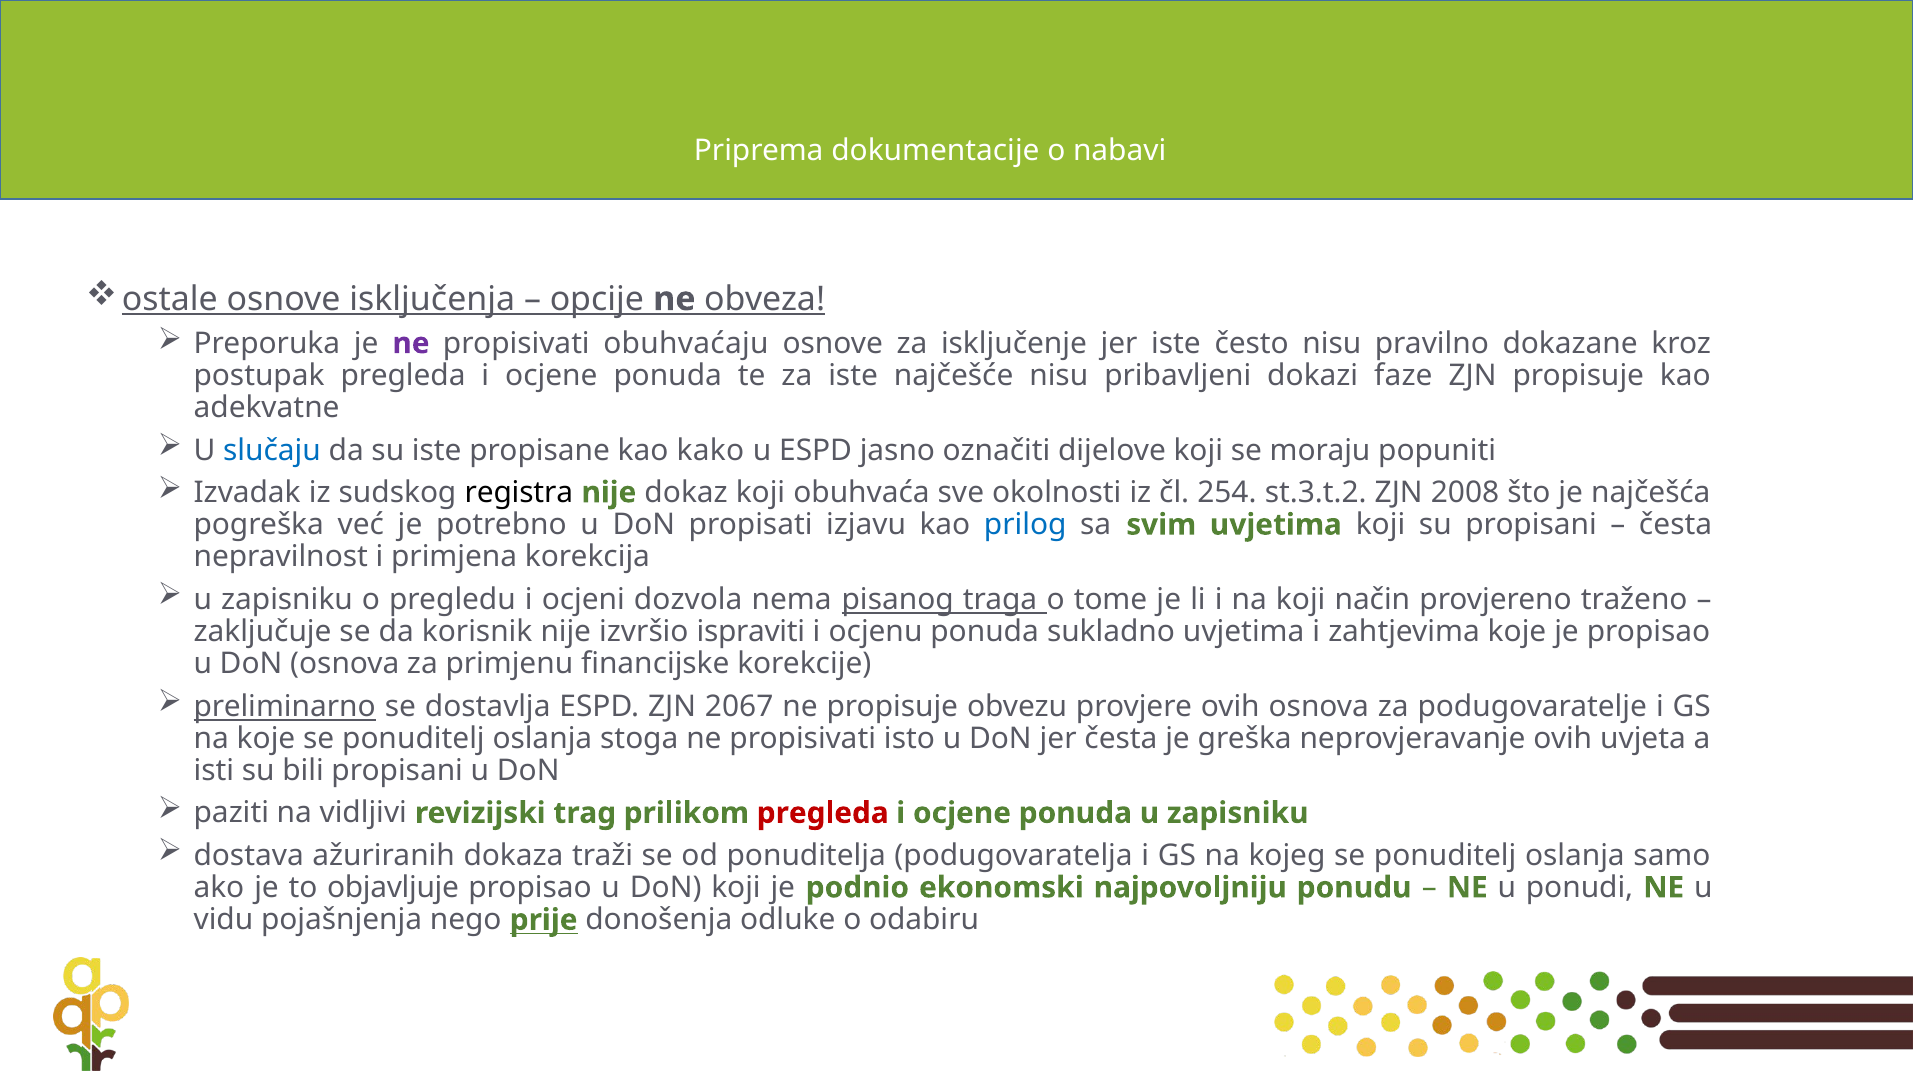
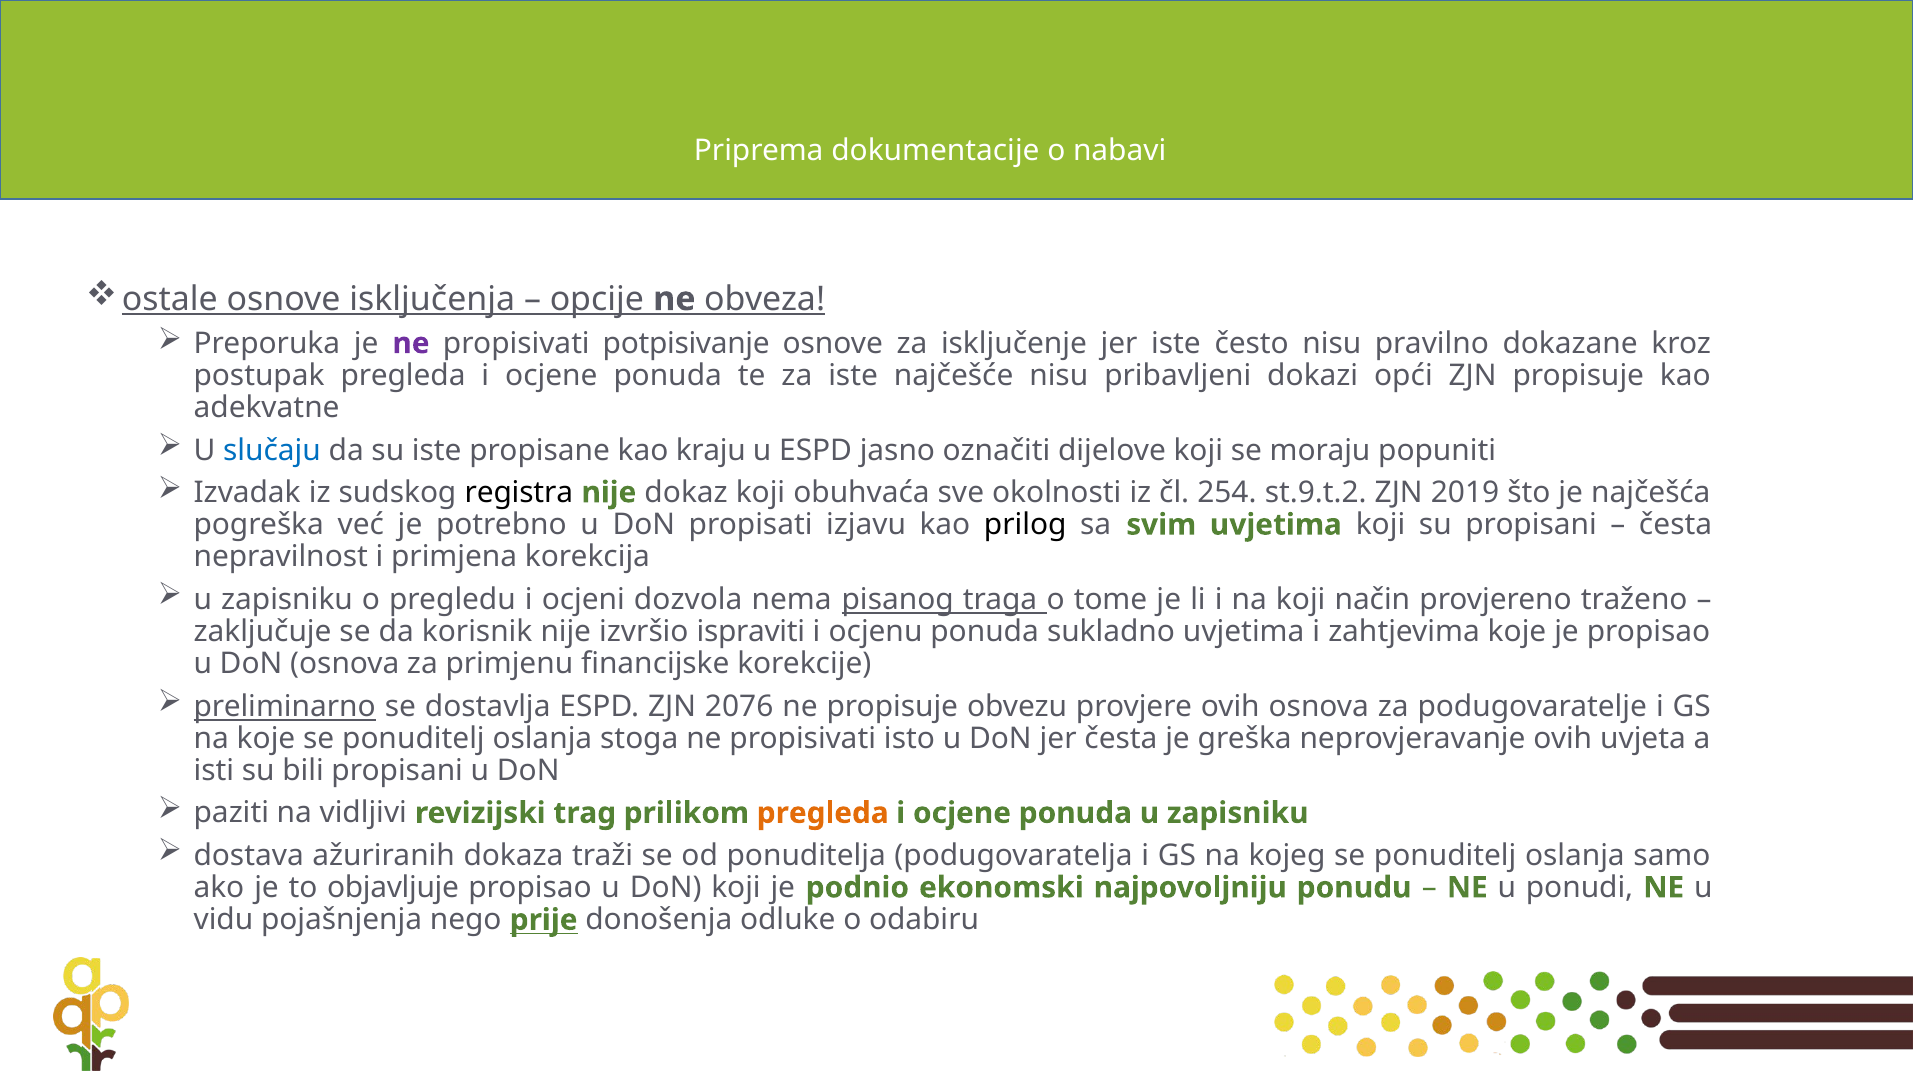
obuhvaćaju: obuhvaćaju -> potpisivanje (686, 343)
faze: faze -> opći (1403, 376)
kako: kako -> kraju (711, 450)
st.3.t.2: st.3.t.2 -> st.9.t.2 (1316, 492)
2008: 2008 -> 2019 (1465, 492)
prilog colour: blue -> black (1025, 525)
2067: 2067 -> 2076 (739, 706)
pregleda colour: red -> orange (823, 813)
